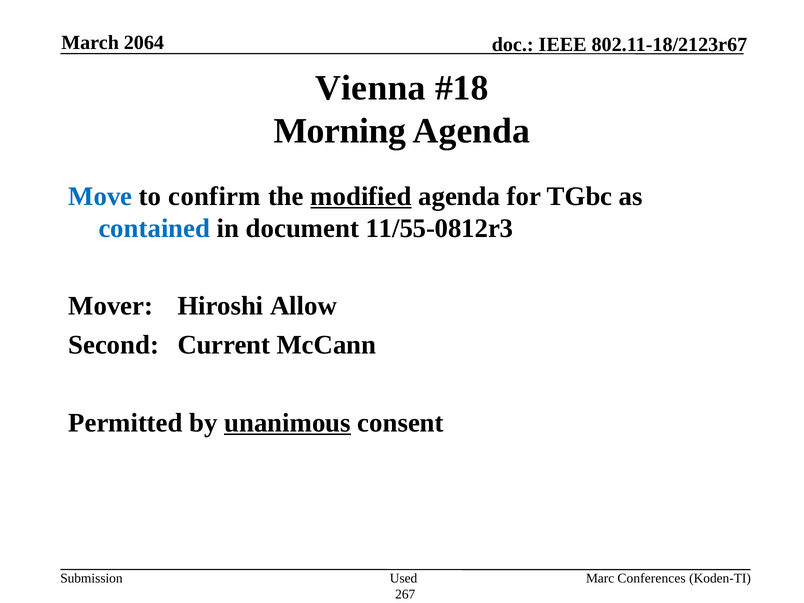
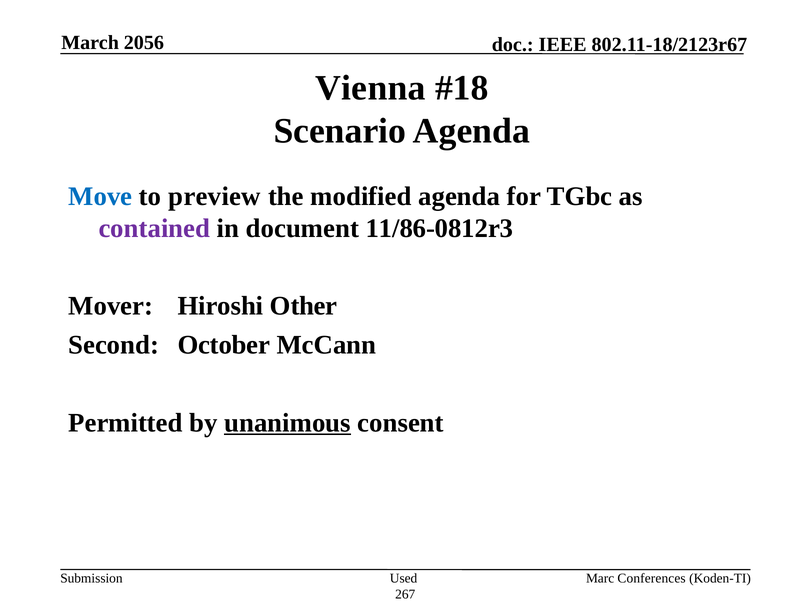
2064: 2064 -> 2056 (144, 43)
Morning: Morning -> Scenario (340, 131)
confirm: confirm -> preview (215, 196)
modified underline: present -> none (361, 196)
contained colour: blue -> purple (154, 228)
11/55-0812r3: 11/55-0812r3 -> 11/86-0812r3 (439, 228)
Allow: Allow -> Other (304, 306)
Current: Current -> October (224, 345)
